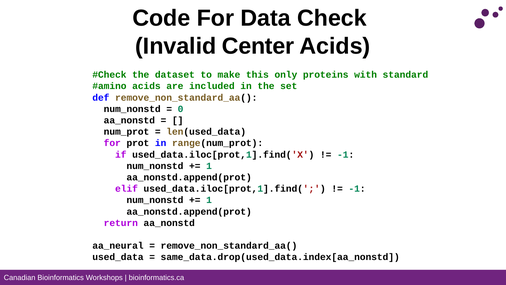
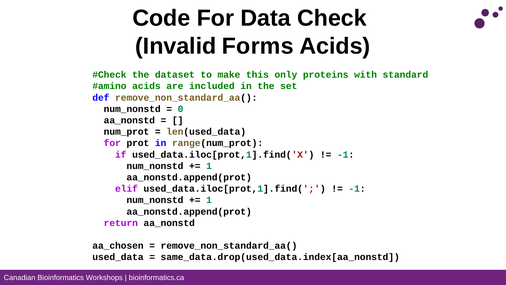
Center: Center -> Forms (258, 46)
aa_neural: aa_neural -> aa_chosen (118, 245)
